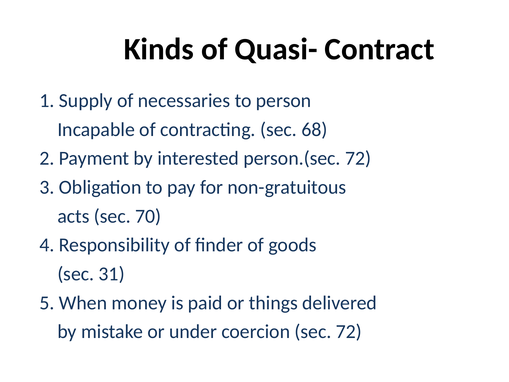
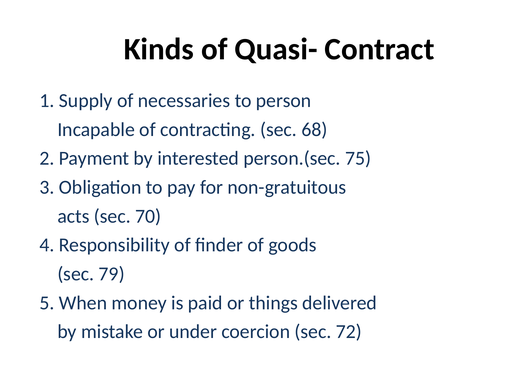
person.(sec 72: 72 -> 75 (358, 158)
31: 31 -> 79 (112, 274)
